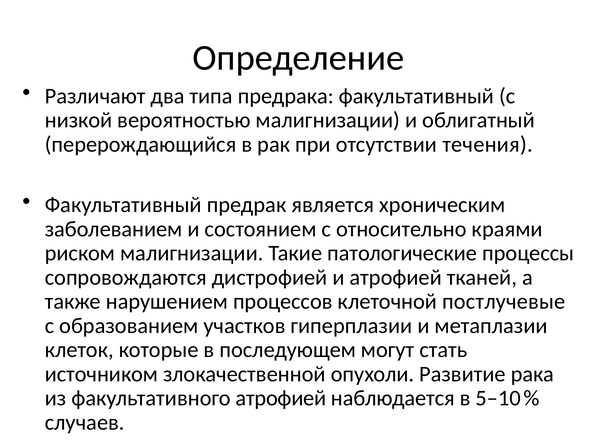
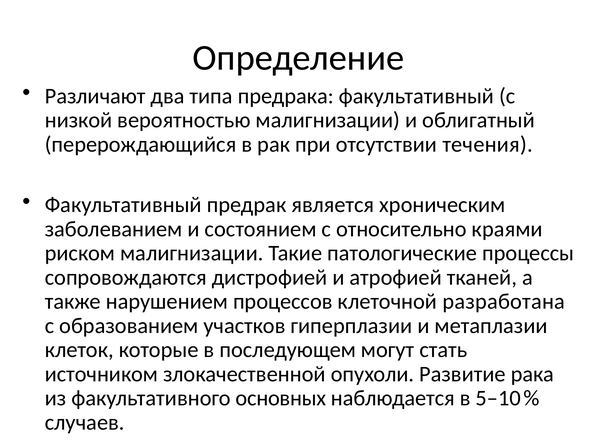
постлучевые: постлучевые -> разработана (504, 302)
факультативного атрофией: атрофией -> основных (281, 399)
